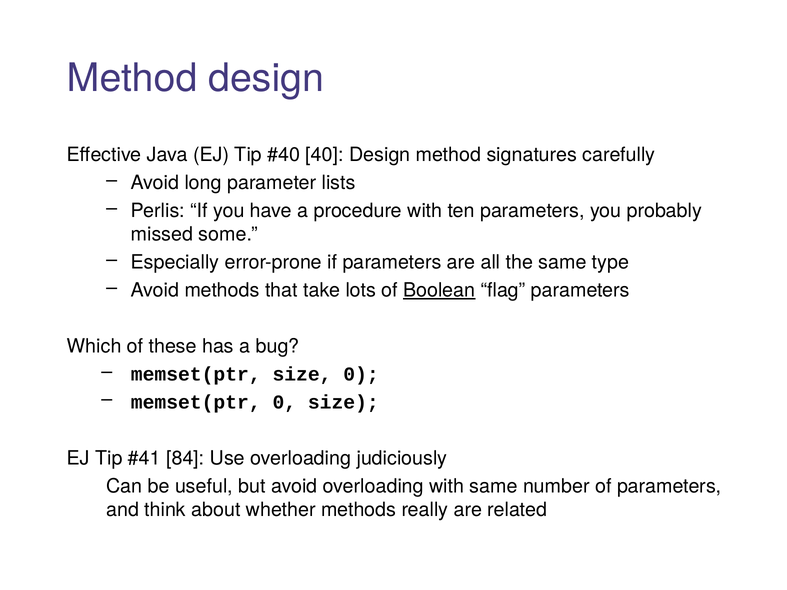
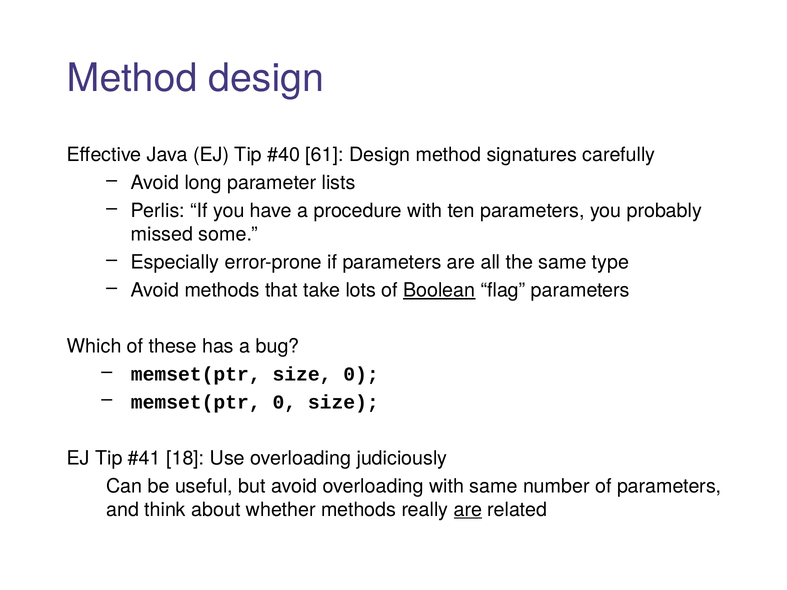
40: 40 -> 61 (325, 155)
84: 84 -> 18 (185, 458)
are underline: none -> present (468, 510)
